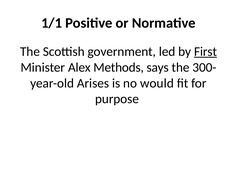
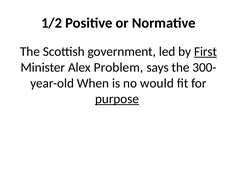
1/1: 1/1 -> 1/2 (52, 23)
Methods: Methods -> Problem (119, 67)
Arises: Arises -> When (93, 83)
purpose underline: none -> present (117, 99)
